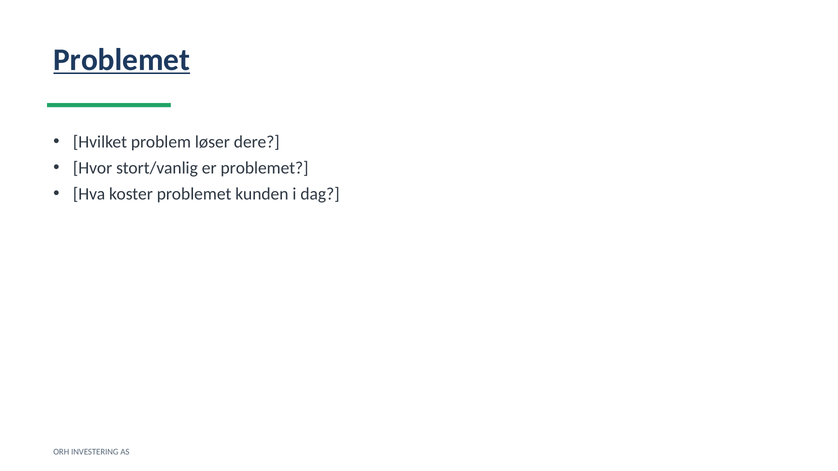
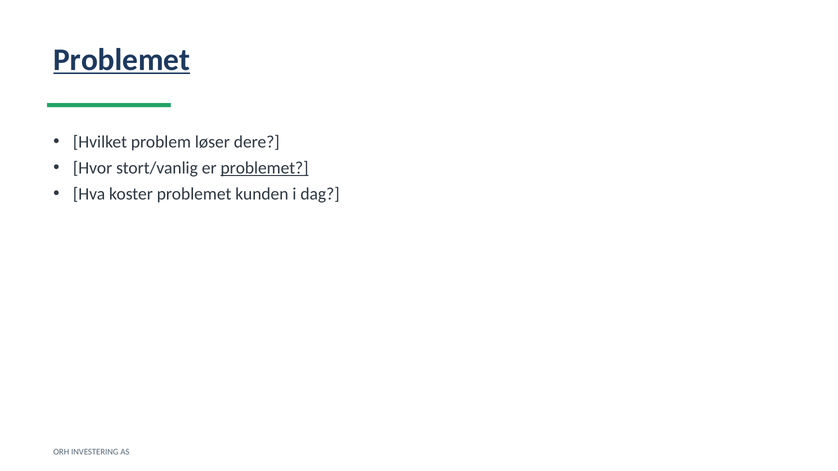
problemet underline: none -> present (265, 168)
